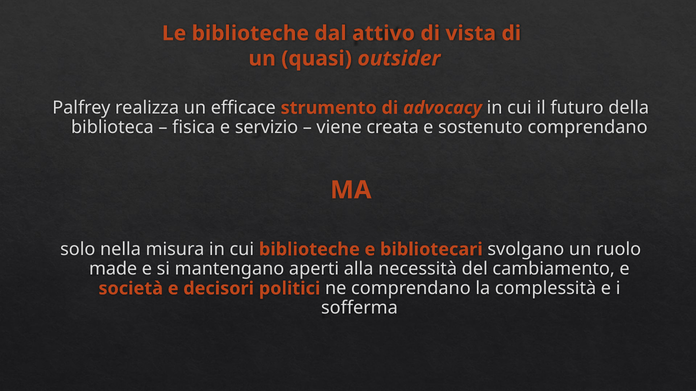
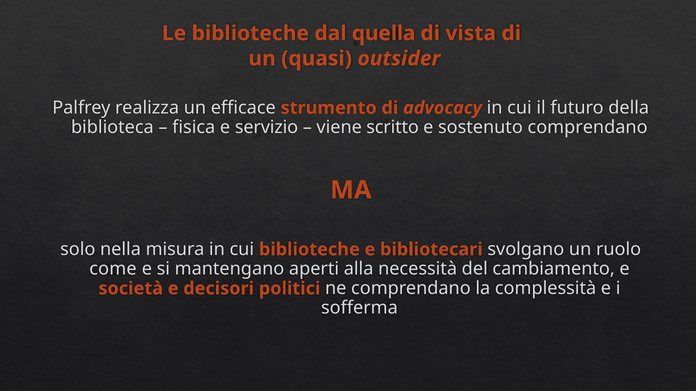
attivo: attivo -> quella (384, 33)
creata: creata -> scritto (393, 128)
made: made -> come (113, 269)
